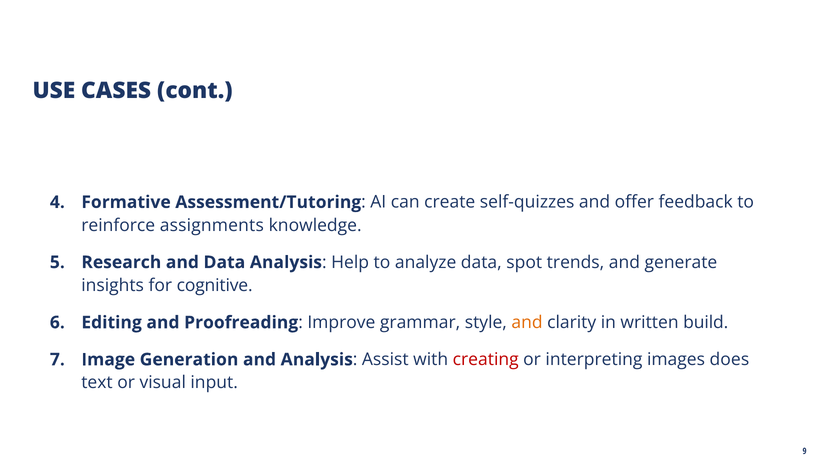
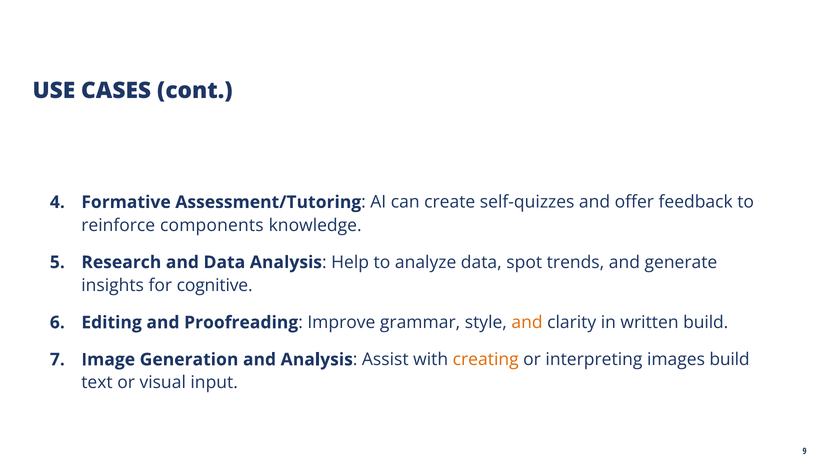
assignments: assignments -> components (212, 225)
creating colour: red -> orange (486, 360)
images does: does -> build (730, 360)
